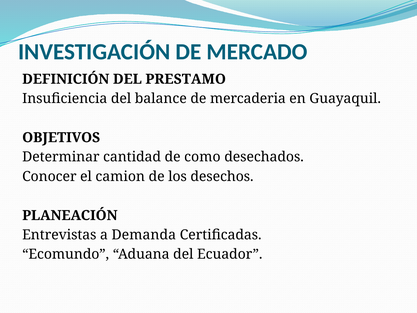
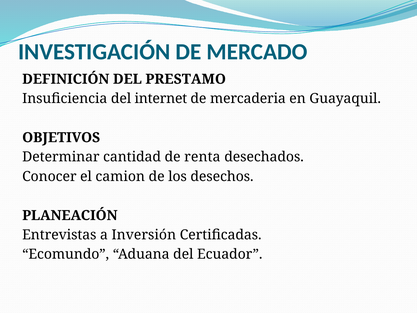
balance: balance -> internet (161, 99)
como: como -> renta (202, 157)
Demanda: Demanda -> Inversión (144, 235)
